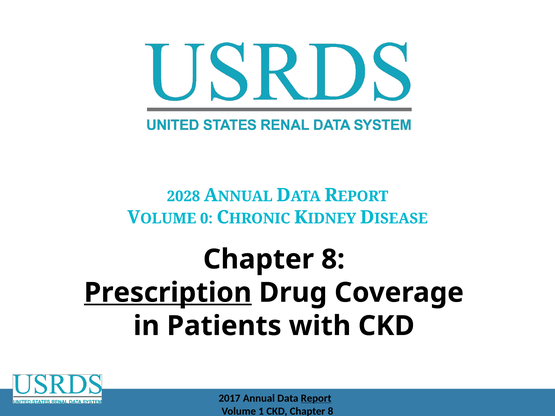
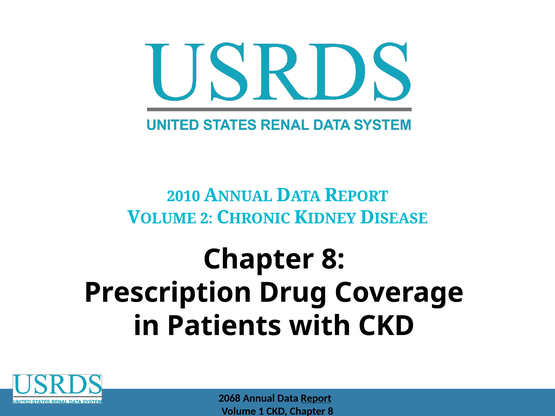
2028: 2028 -> 2010 (183, 196)
0: 0 -> 2 (206, 219)
Prescription underline: present -> none (168, 293)
2017: 2017 -> 2068 (230, 398)
